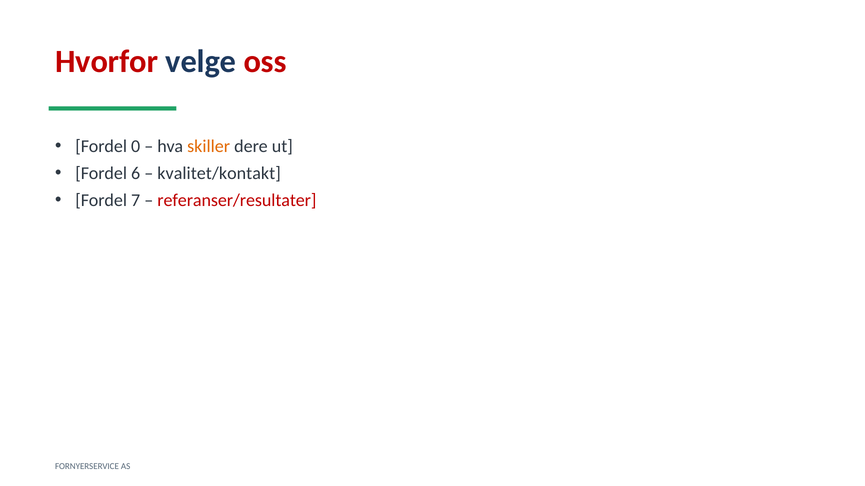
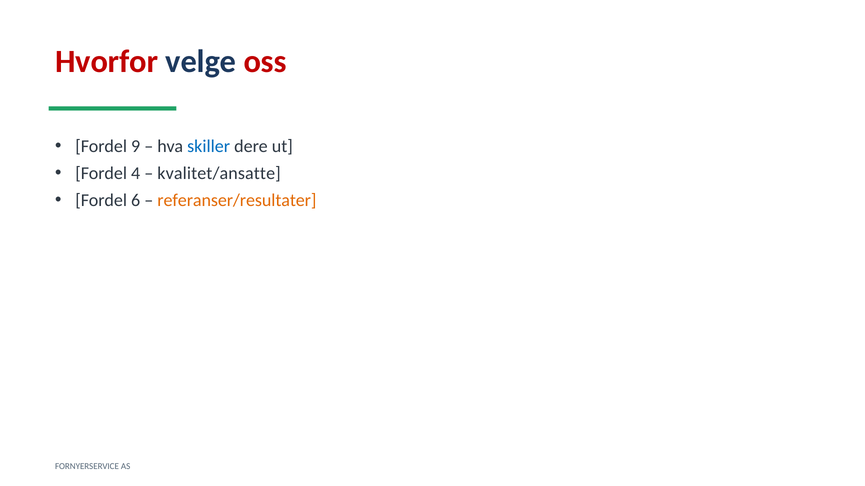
0: 0 -> 9 (136, 147)
skiller colour: orange -> blue (209, 147)
6: 6 -> 4 (136, 174)
kvalitet/kontakt: kvalitet/kontakt -> kvalitet/ansatte (219, 174)
7: 7 -> 6 (136, 201)
referanser/resultater colour: red -> orange (237, 201)
